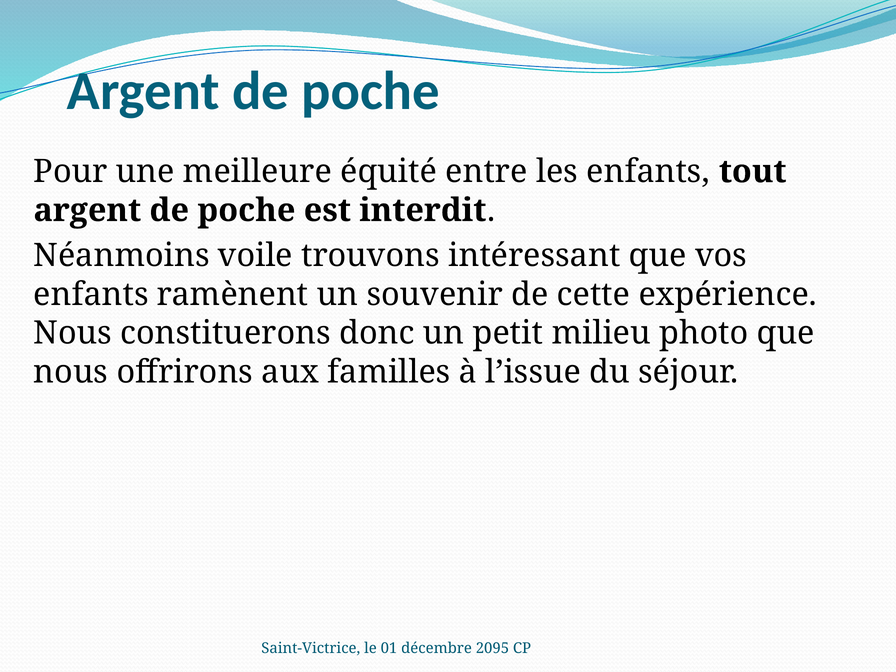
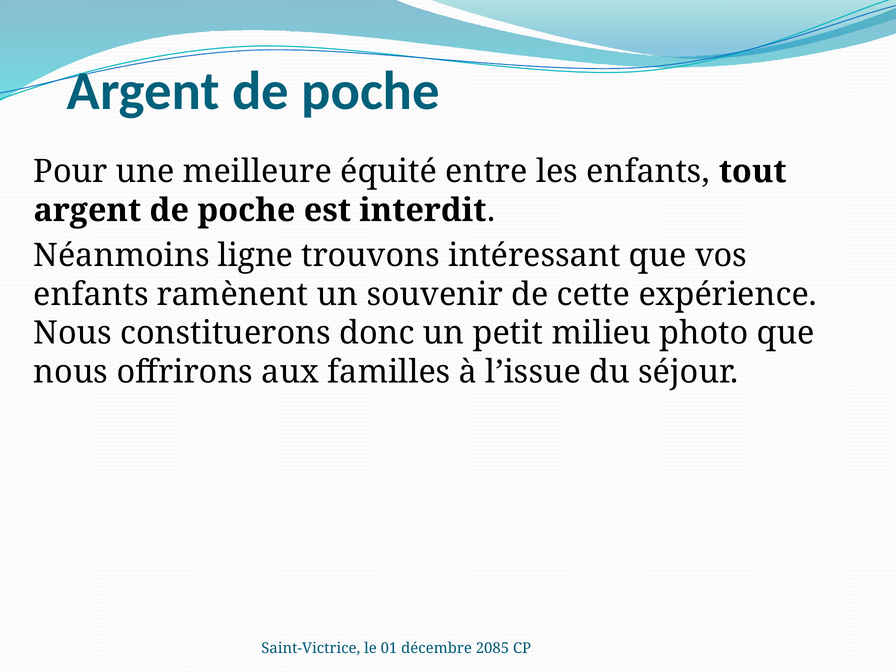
voile: voile -> ligne (255, 256)
2095: 2095 -> 2085 (492, 648)
